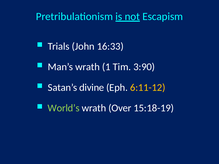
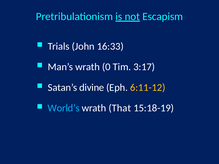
1: 1 -> 0 (106, 67)
3:90: 3:90 -> 3:17 (144, 67)
World’s colour: light green -> light blue (64, 108)
Over: Over -> That (120, 108)
